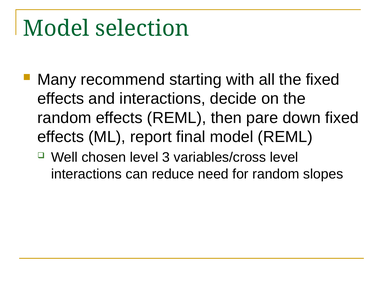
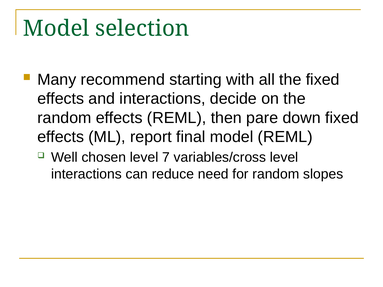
3: 3 -> 7 (166, 158)
